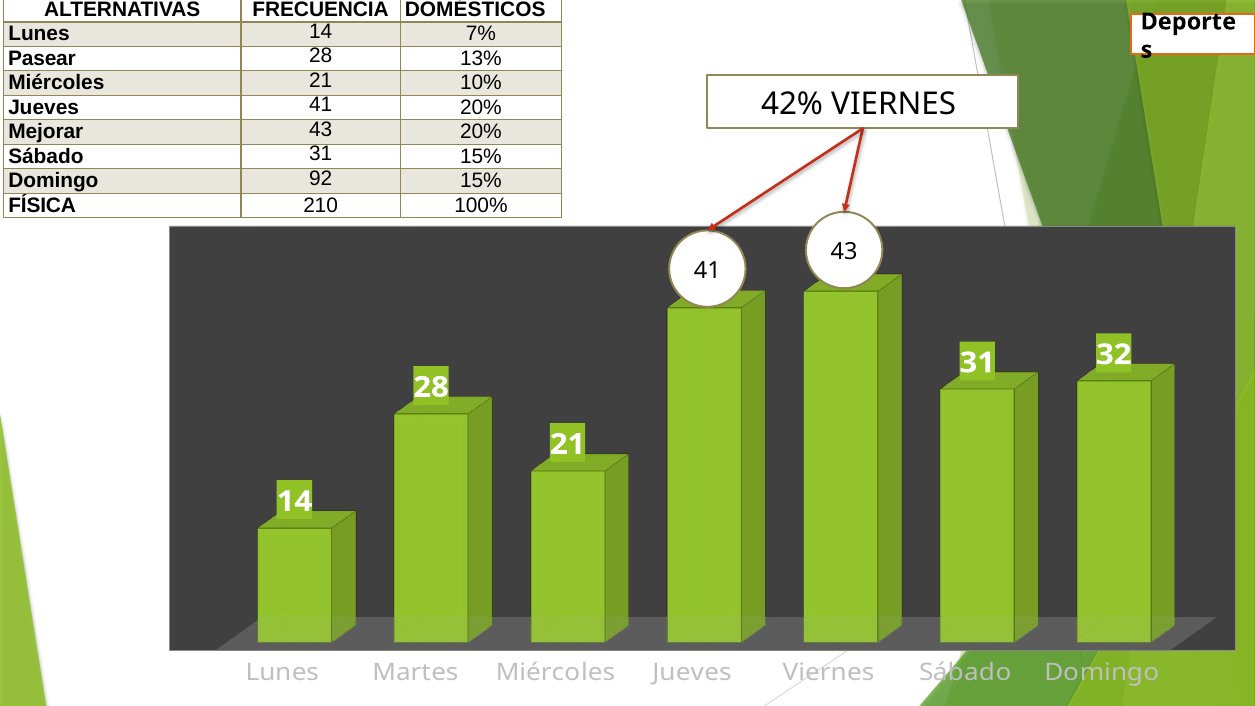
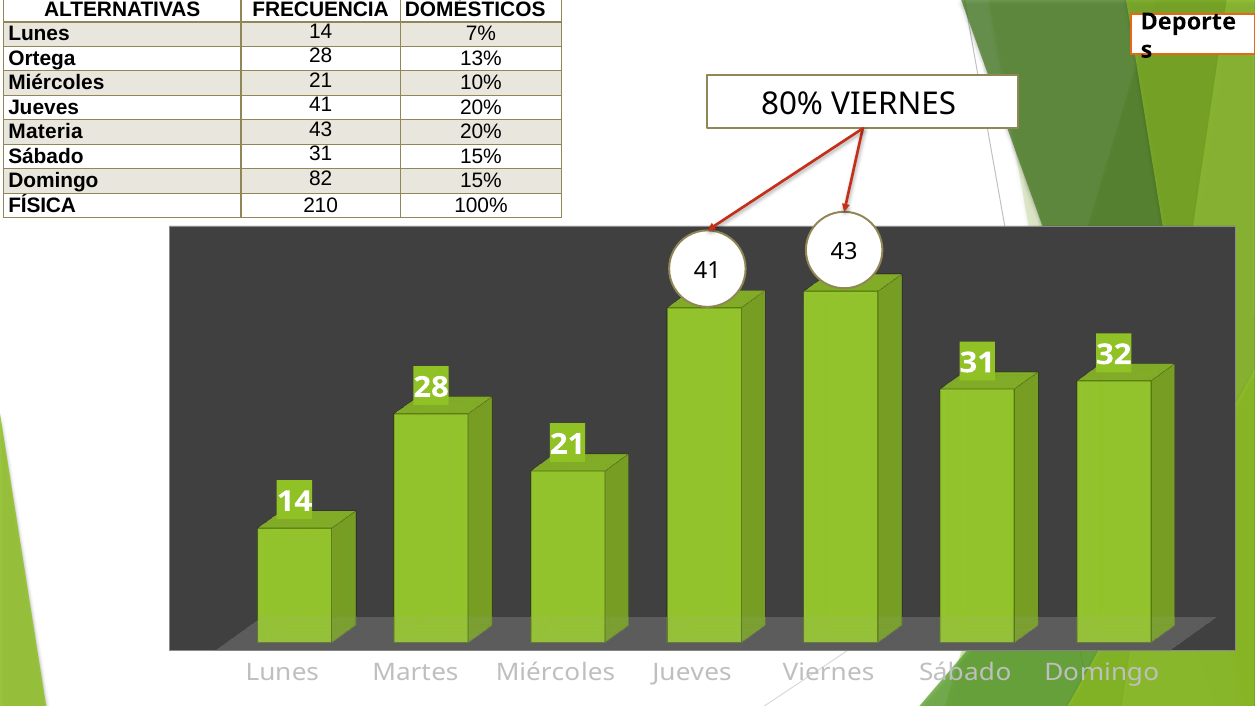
Pasear: Pasear -> Ortega (42, 58)
42%: 42% -> 80% (792, 104)
Mejorar: Mejorar -> Materia (46, 132)
92: 92 -> 82 (321, 178)
